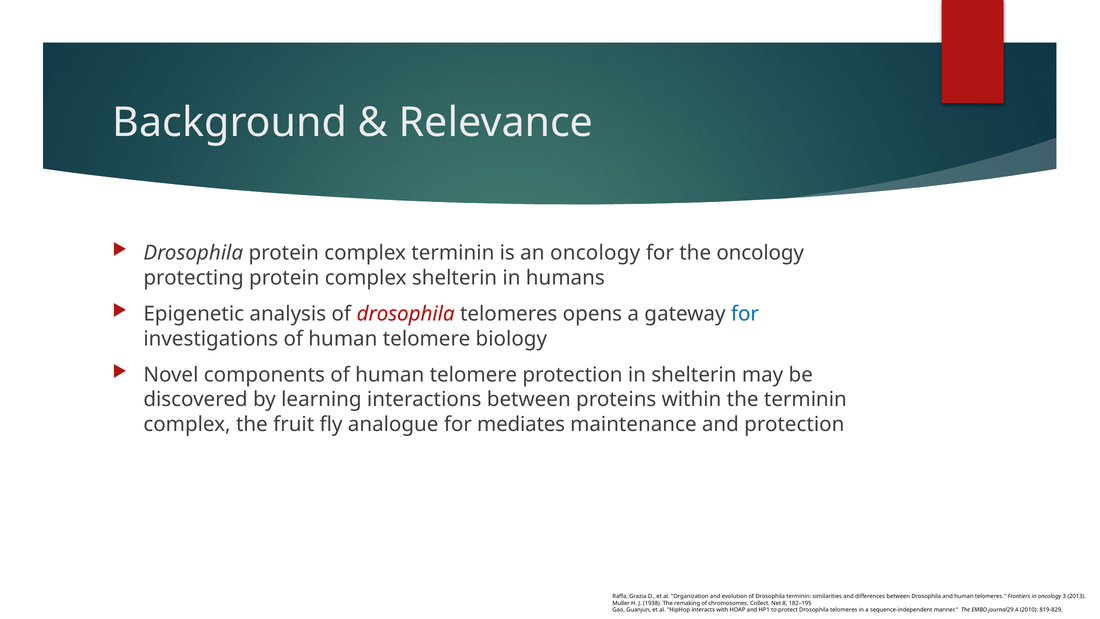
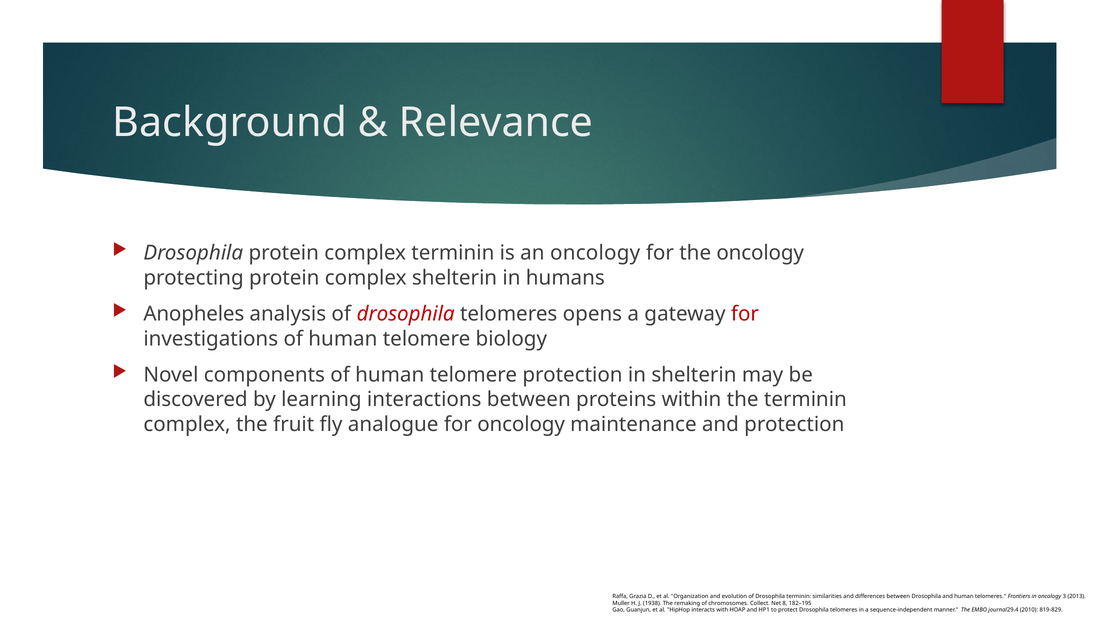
Epigenetic: Epigenetic -> Anopheles (194, 314)
for colour: blue -> red (745, 314)
for mediates: mediates -> oncology (521, 424)
